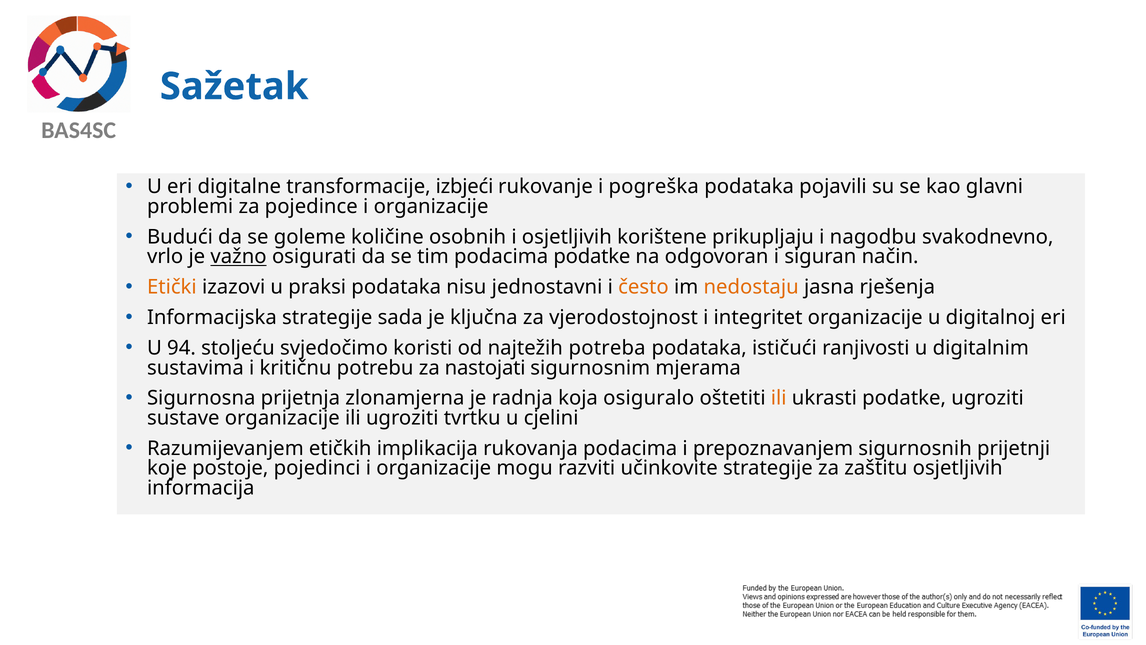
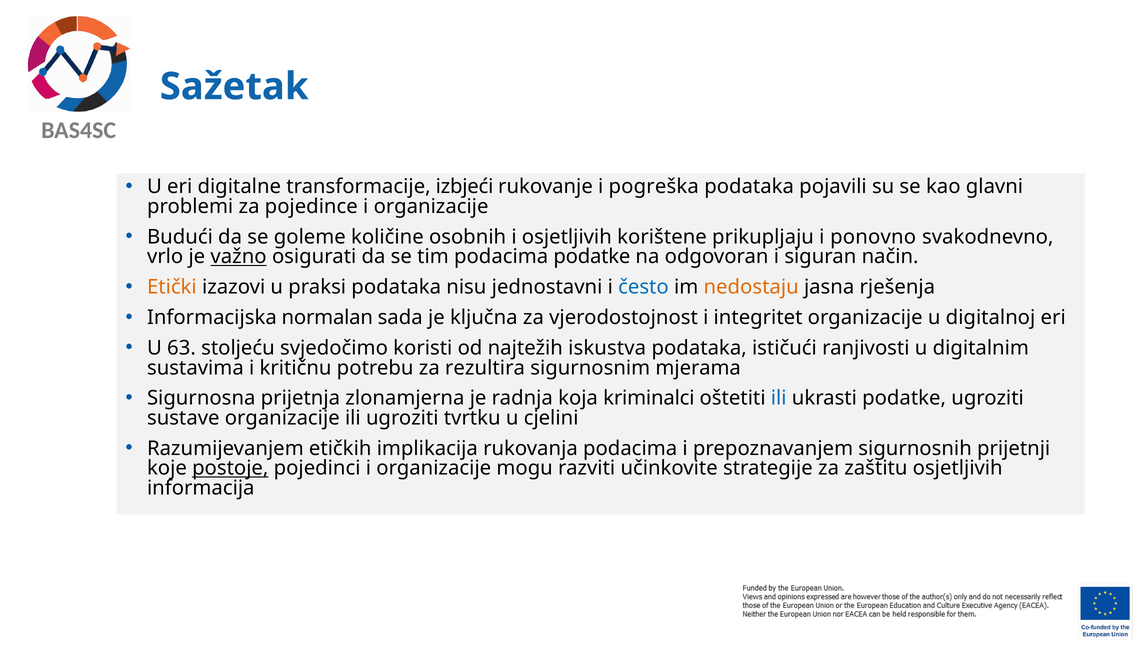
nagodbu: nagodbu -> ponovno (873, 237)
često colour: orange -> blue (643, 287)
Informacijska strategije: strategije -> normalan (327, 317)
94: 94 -> 63 (181, 348)
potreba: potreba -> iskustva (607, 348)
nastojati: nastojati -> rezultira (485, 368)
osiguralo: osiguralo -> kriminalci (649, 398)
ili colour: orange -> blue (779, 398)
postoje underline: none -> present (230, 468)
